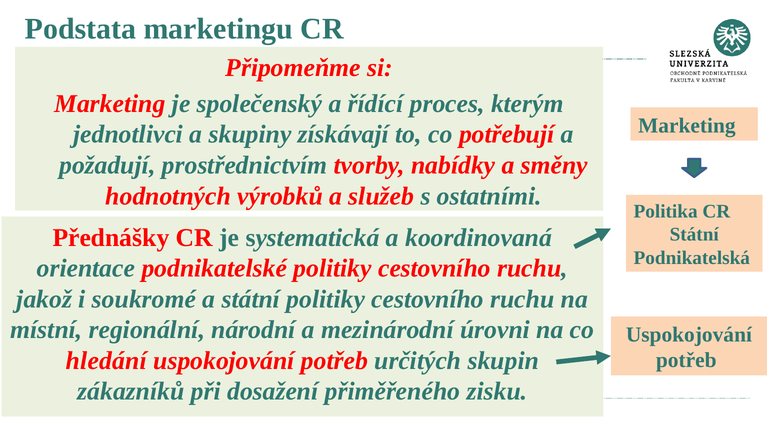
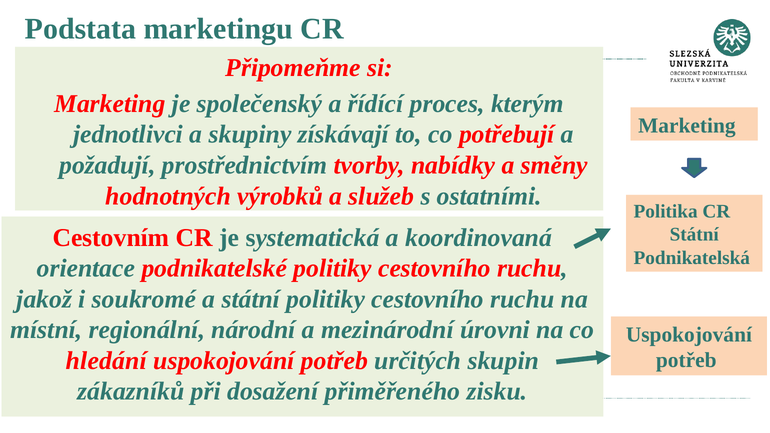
Přednášky: Přednášky -> Cestovním (111, 238)
